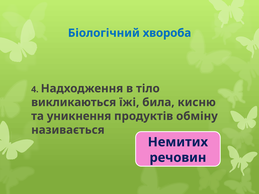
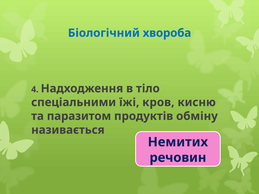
викликаються: викликаються -> спеціальними (74, 102)
била: била -> кров (158, 102)
уникнення: уникнення -> паразитом (79, 116)
